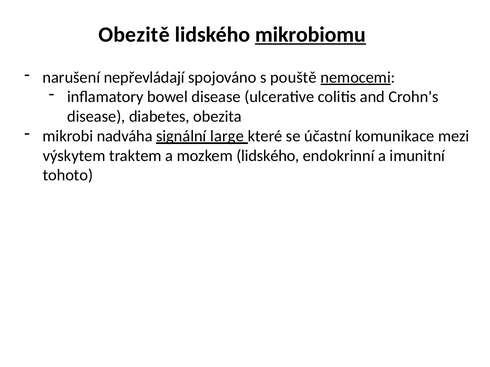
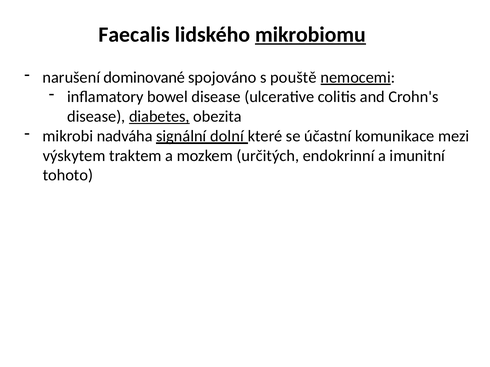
Obezitě: Obezitě -> Faecalis (134, 35)
nepřevládají: nepřevládají -> dominované (144, 77)
diabetes underline: none -> present (159, 117)
large: large -> dolní (227, 136)
mozkem lidského: lidského -> určitých (268, 156)
